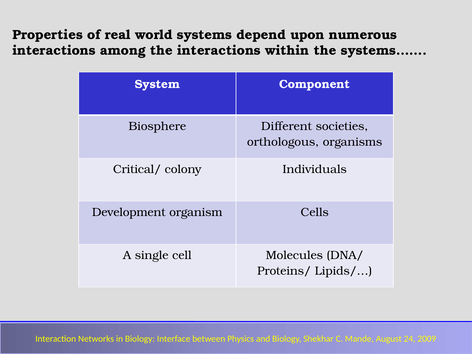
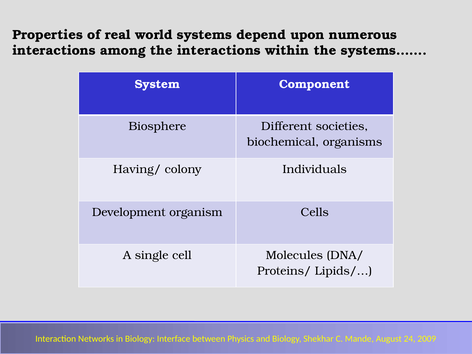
orthologous: orthologous -> biochemical (283, 142)
Critical/: Critical/ -> Having/ (137, 169)
